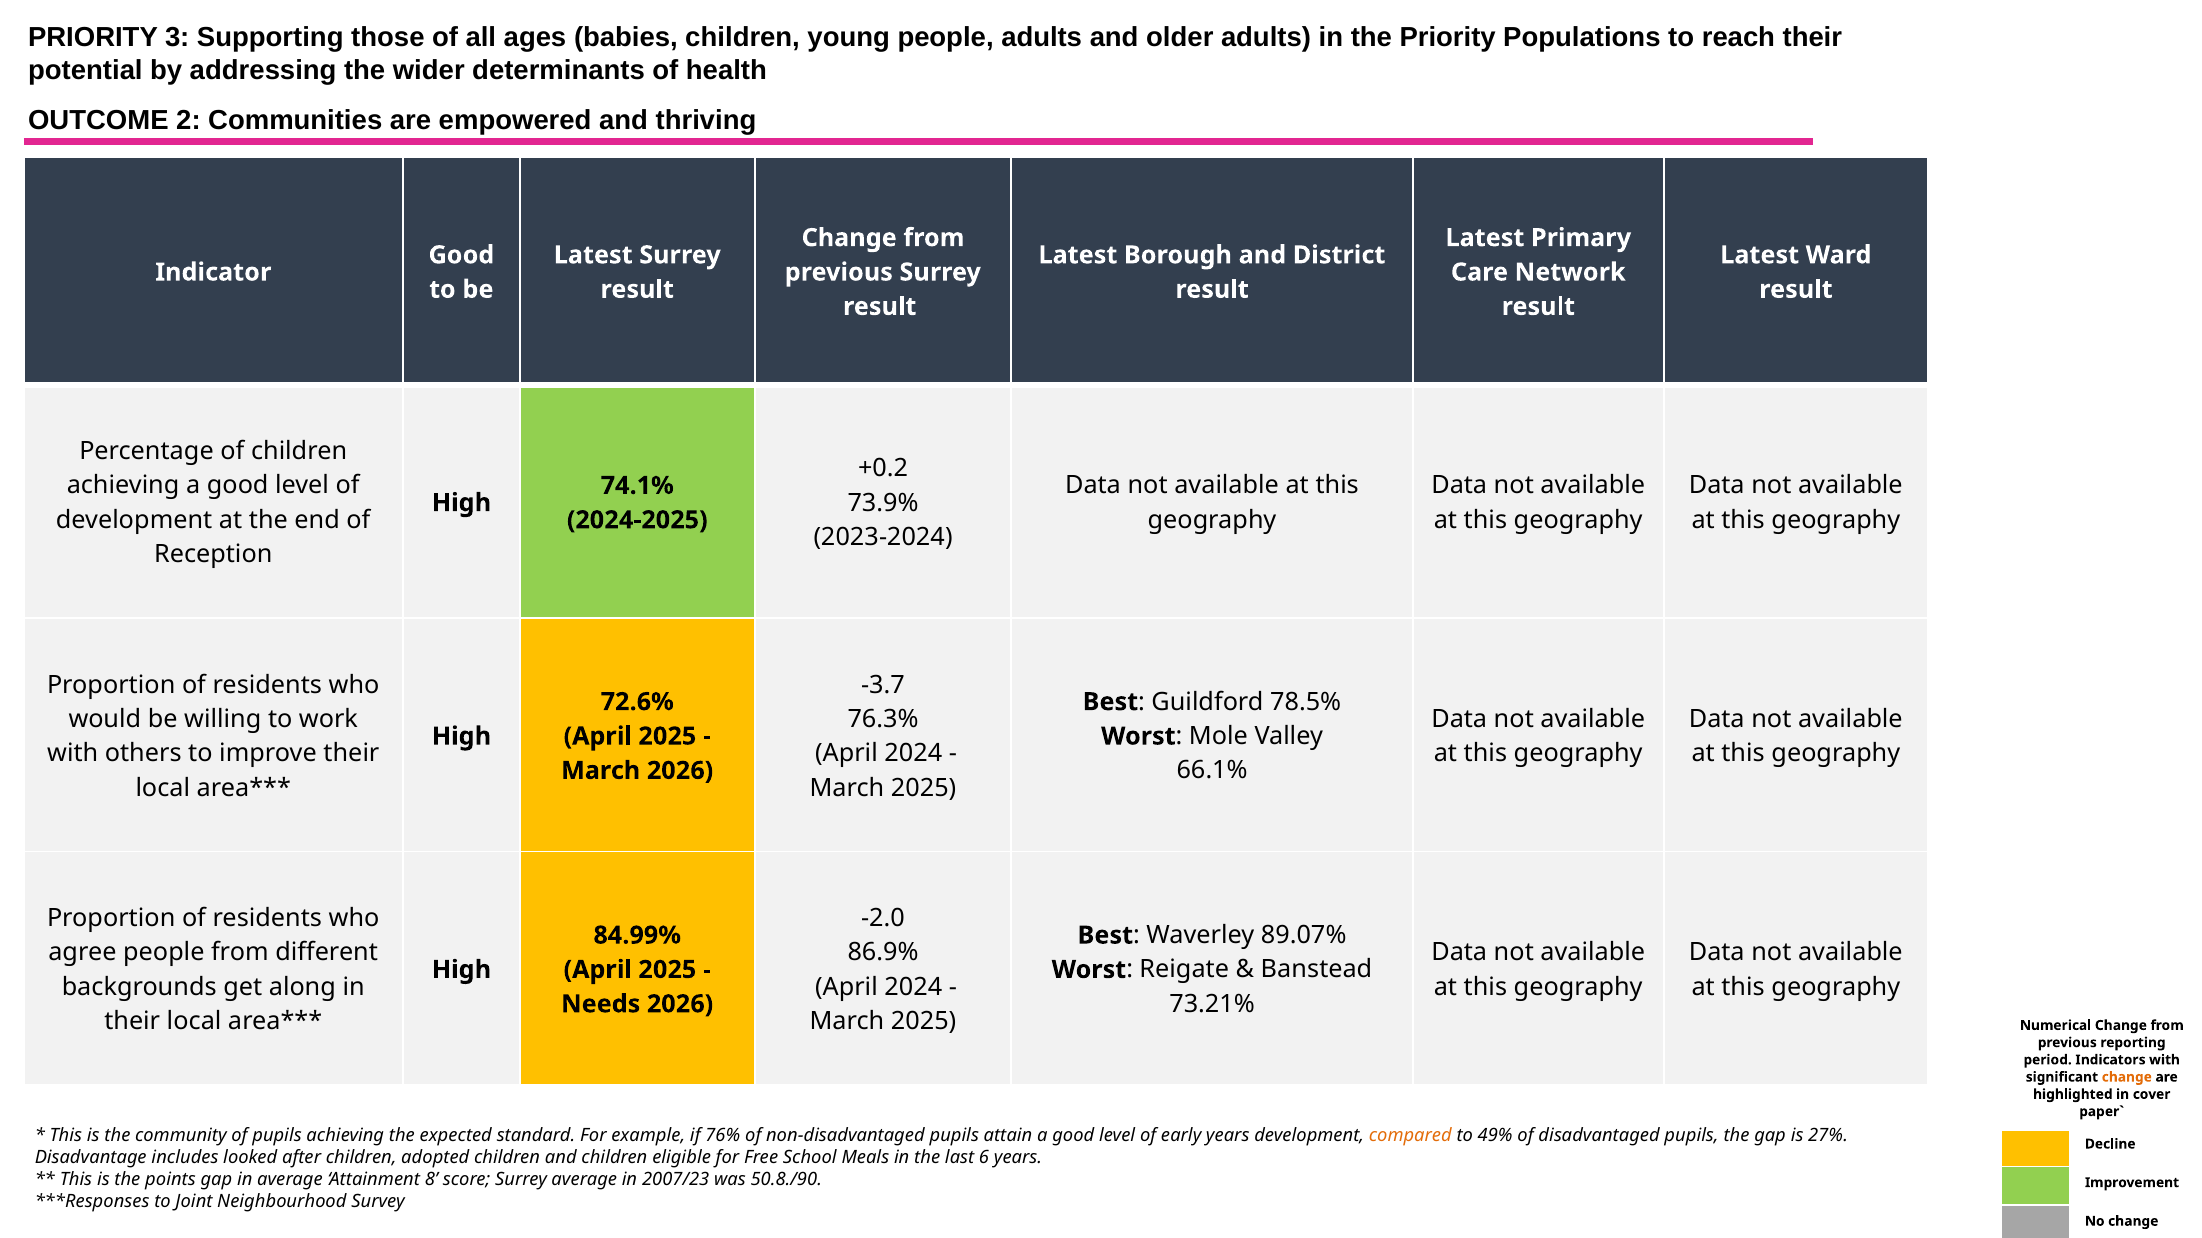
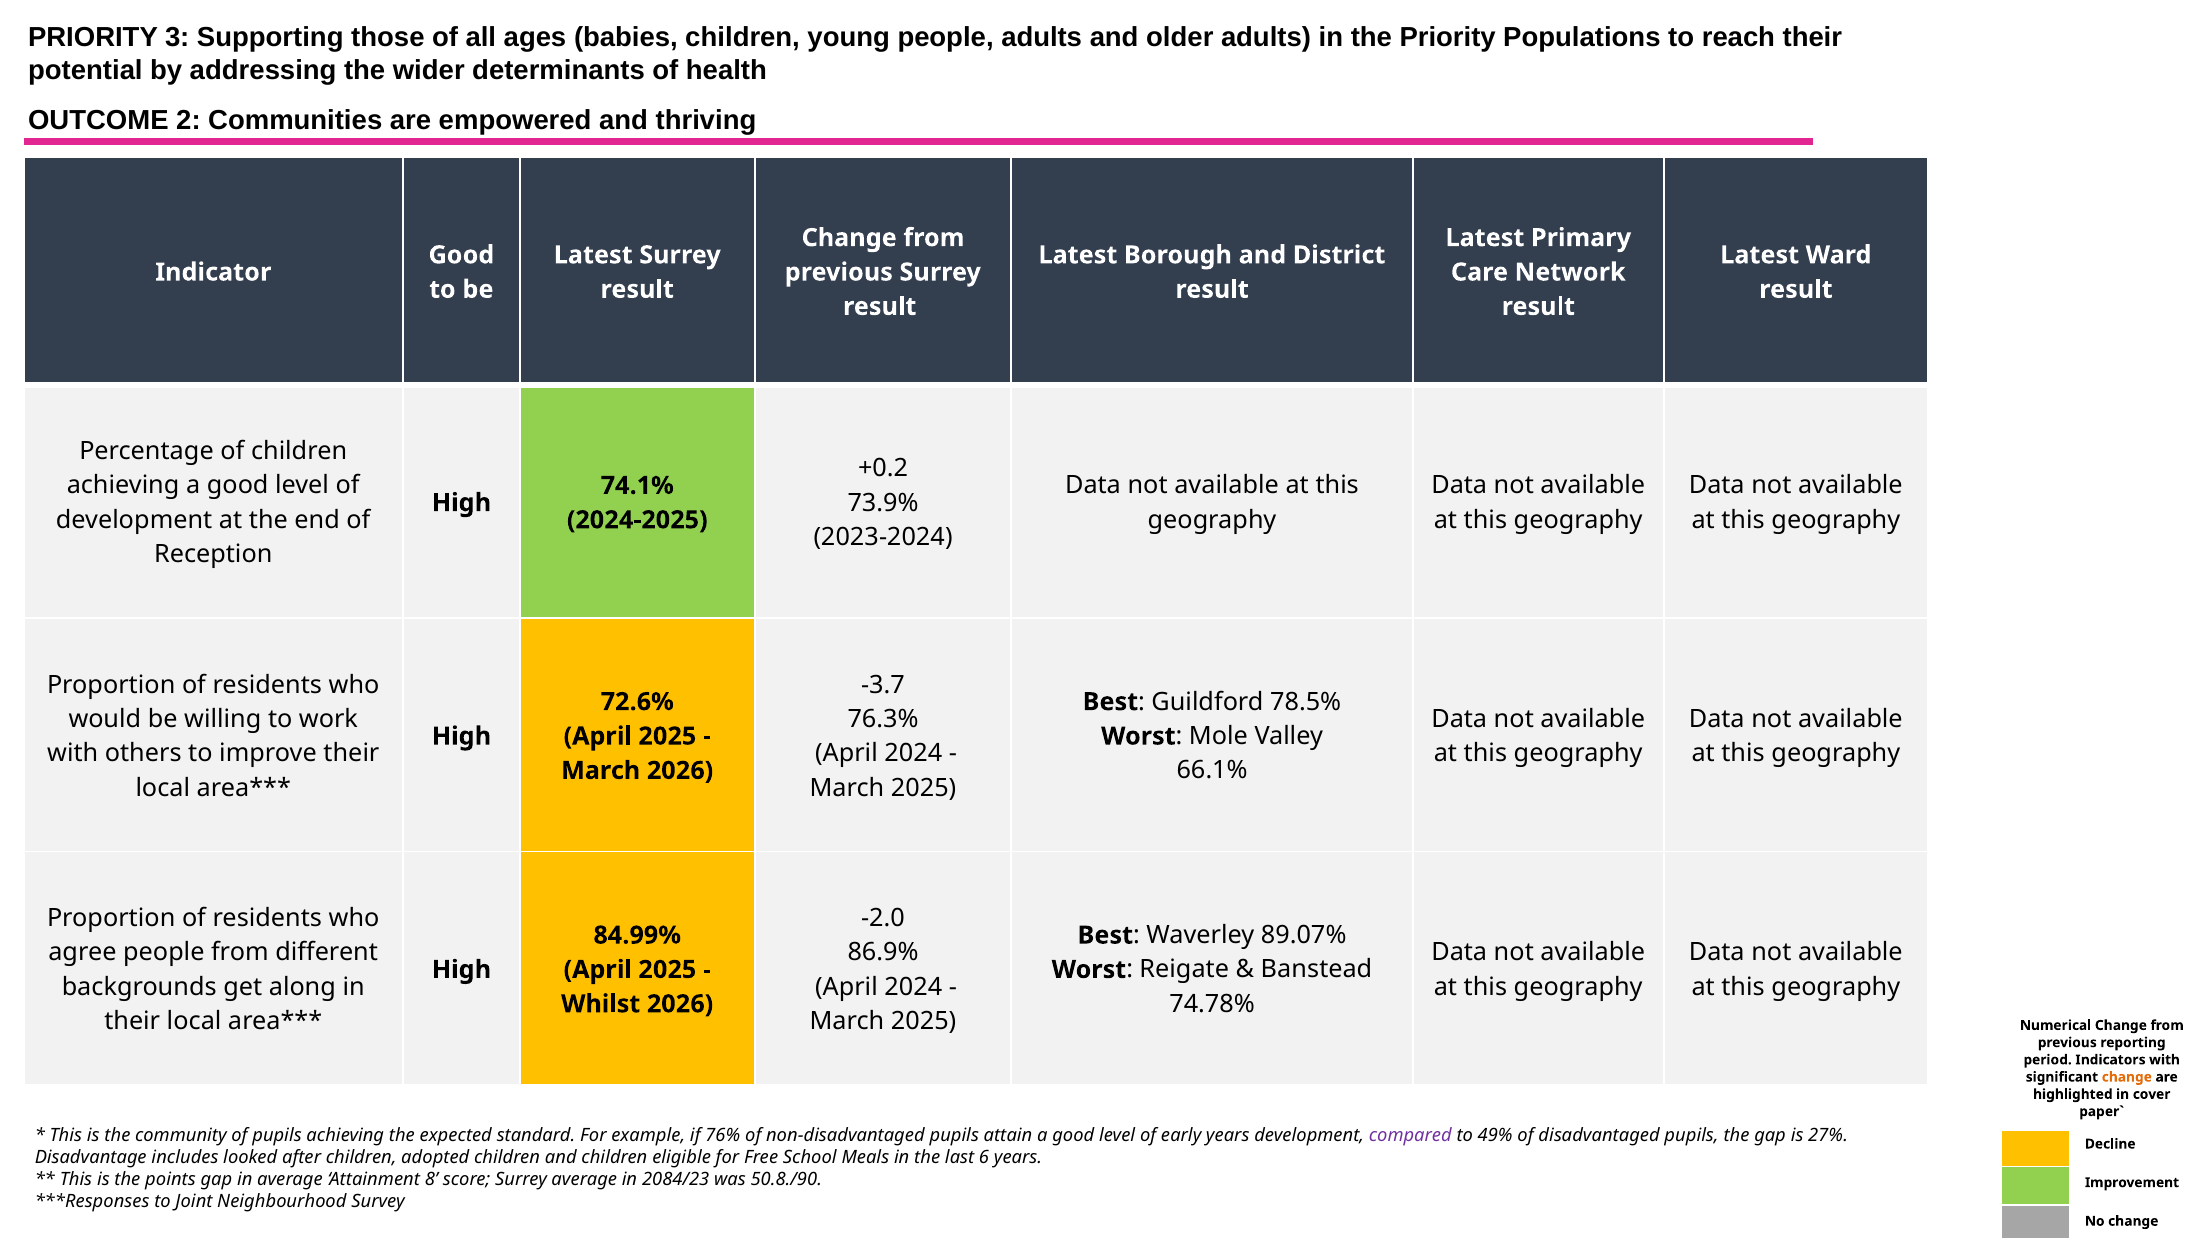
73.21%: 73.21% -> 74.78% (1212, 1005)
Needs: Needs -> Whilst (601, 1005)
compared colour: orange -> purple (1410, 1136)
2007/23: 2007/23 -> 2084/23 (676, 1180)
